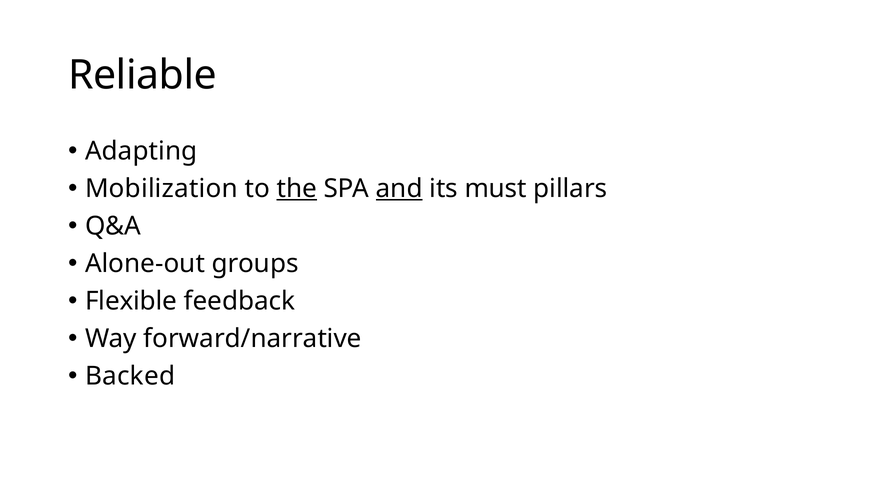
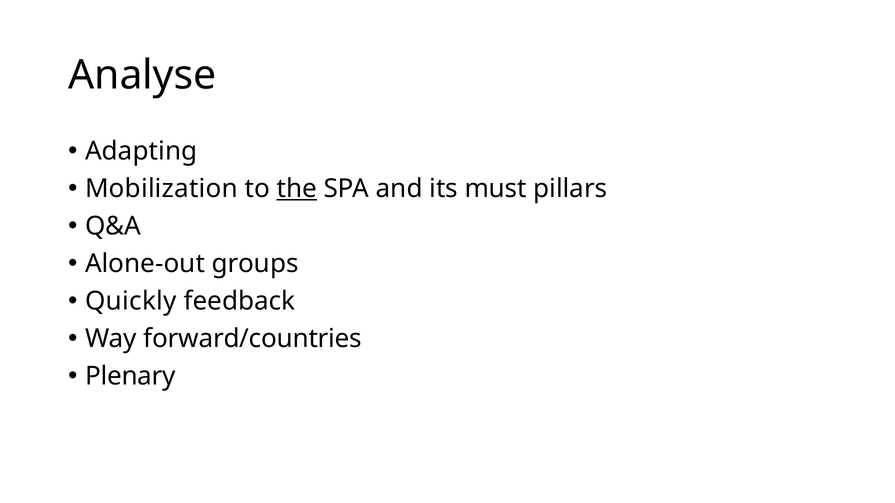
Reliable: Reliable -> Analyse (142, 75)
and underline: present -> none (399, 189)
Flexible: Flexible -> Quickly (131, 301)
forward/narrative: forward/narrative -> forward/countries (253, 339)
Backed: Backed -> Plenary (130, 376)
